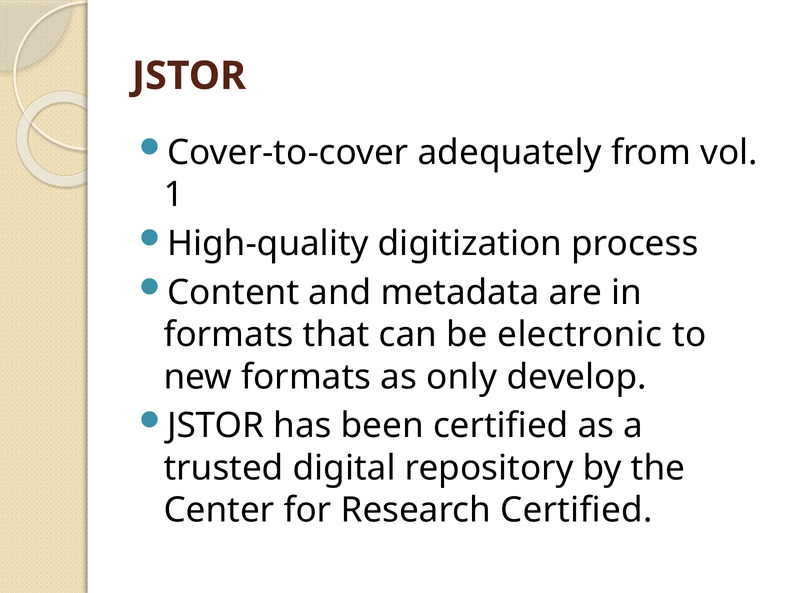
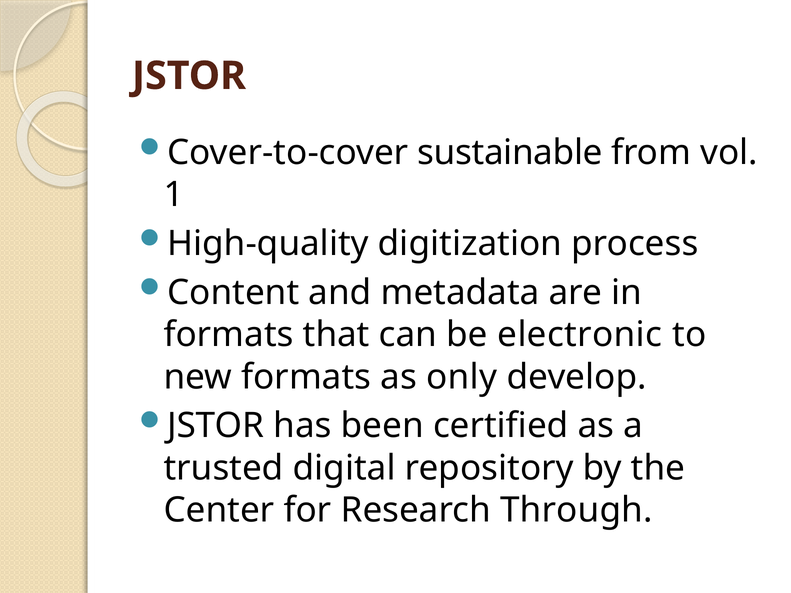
adequately: adequately -> sustainable (510, 153)
Research Certified: Certified -> Through (576, 510)
